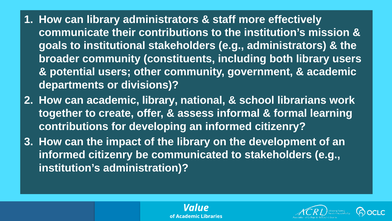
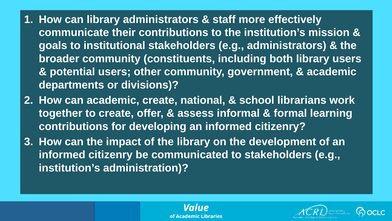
academic library: library -> create (160, 100)
